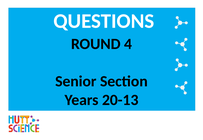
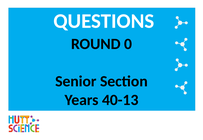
4: 4 -> 0 (128, 44)
20-13: 20-13 -> 40-13 (120, 100)
